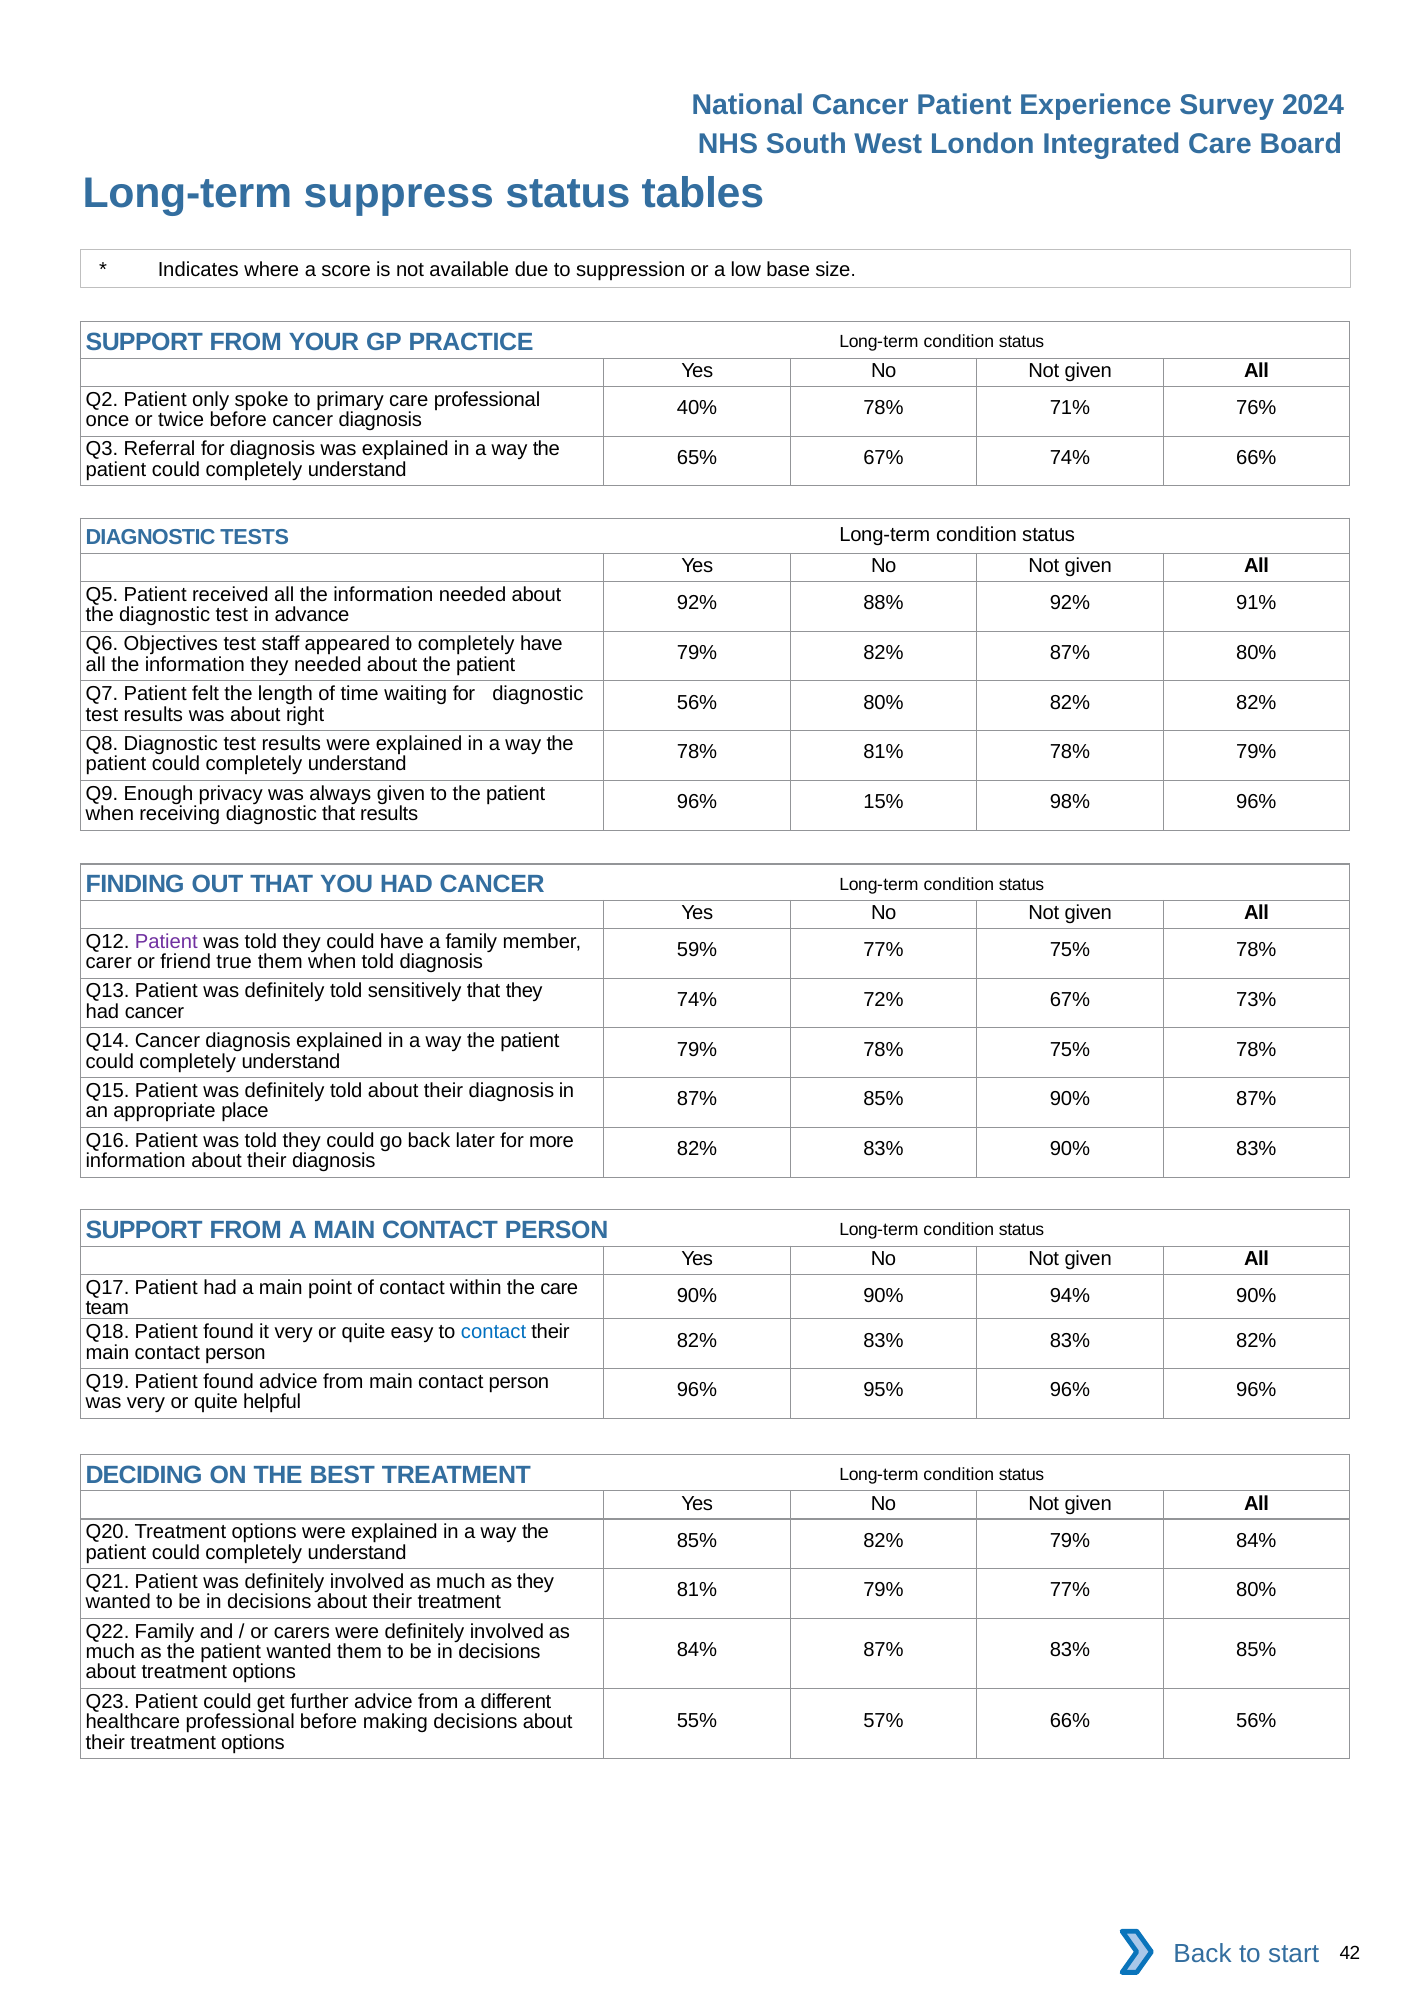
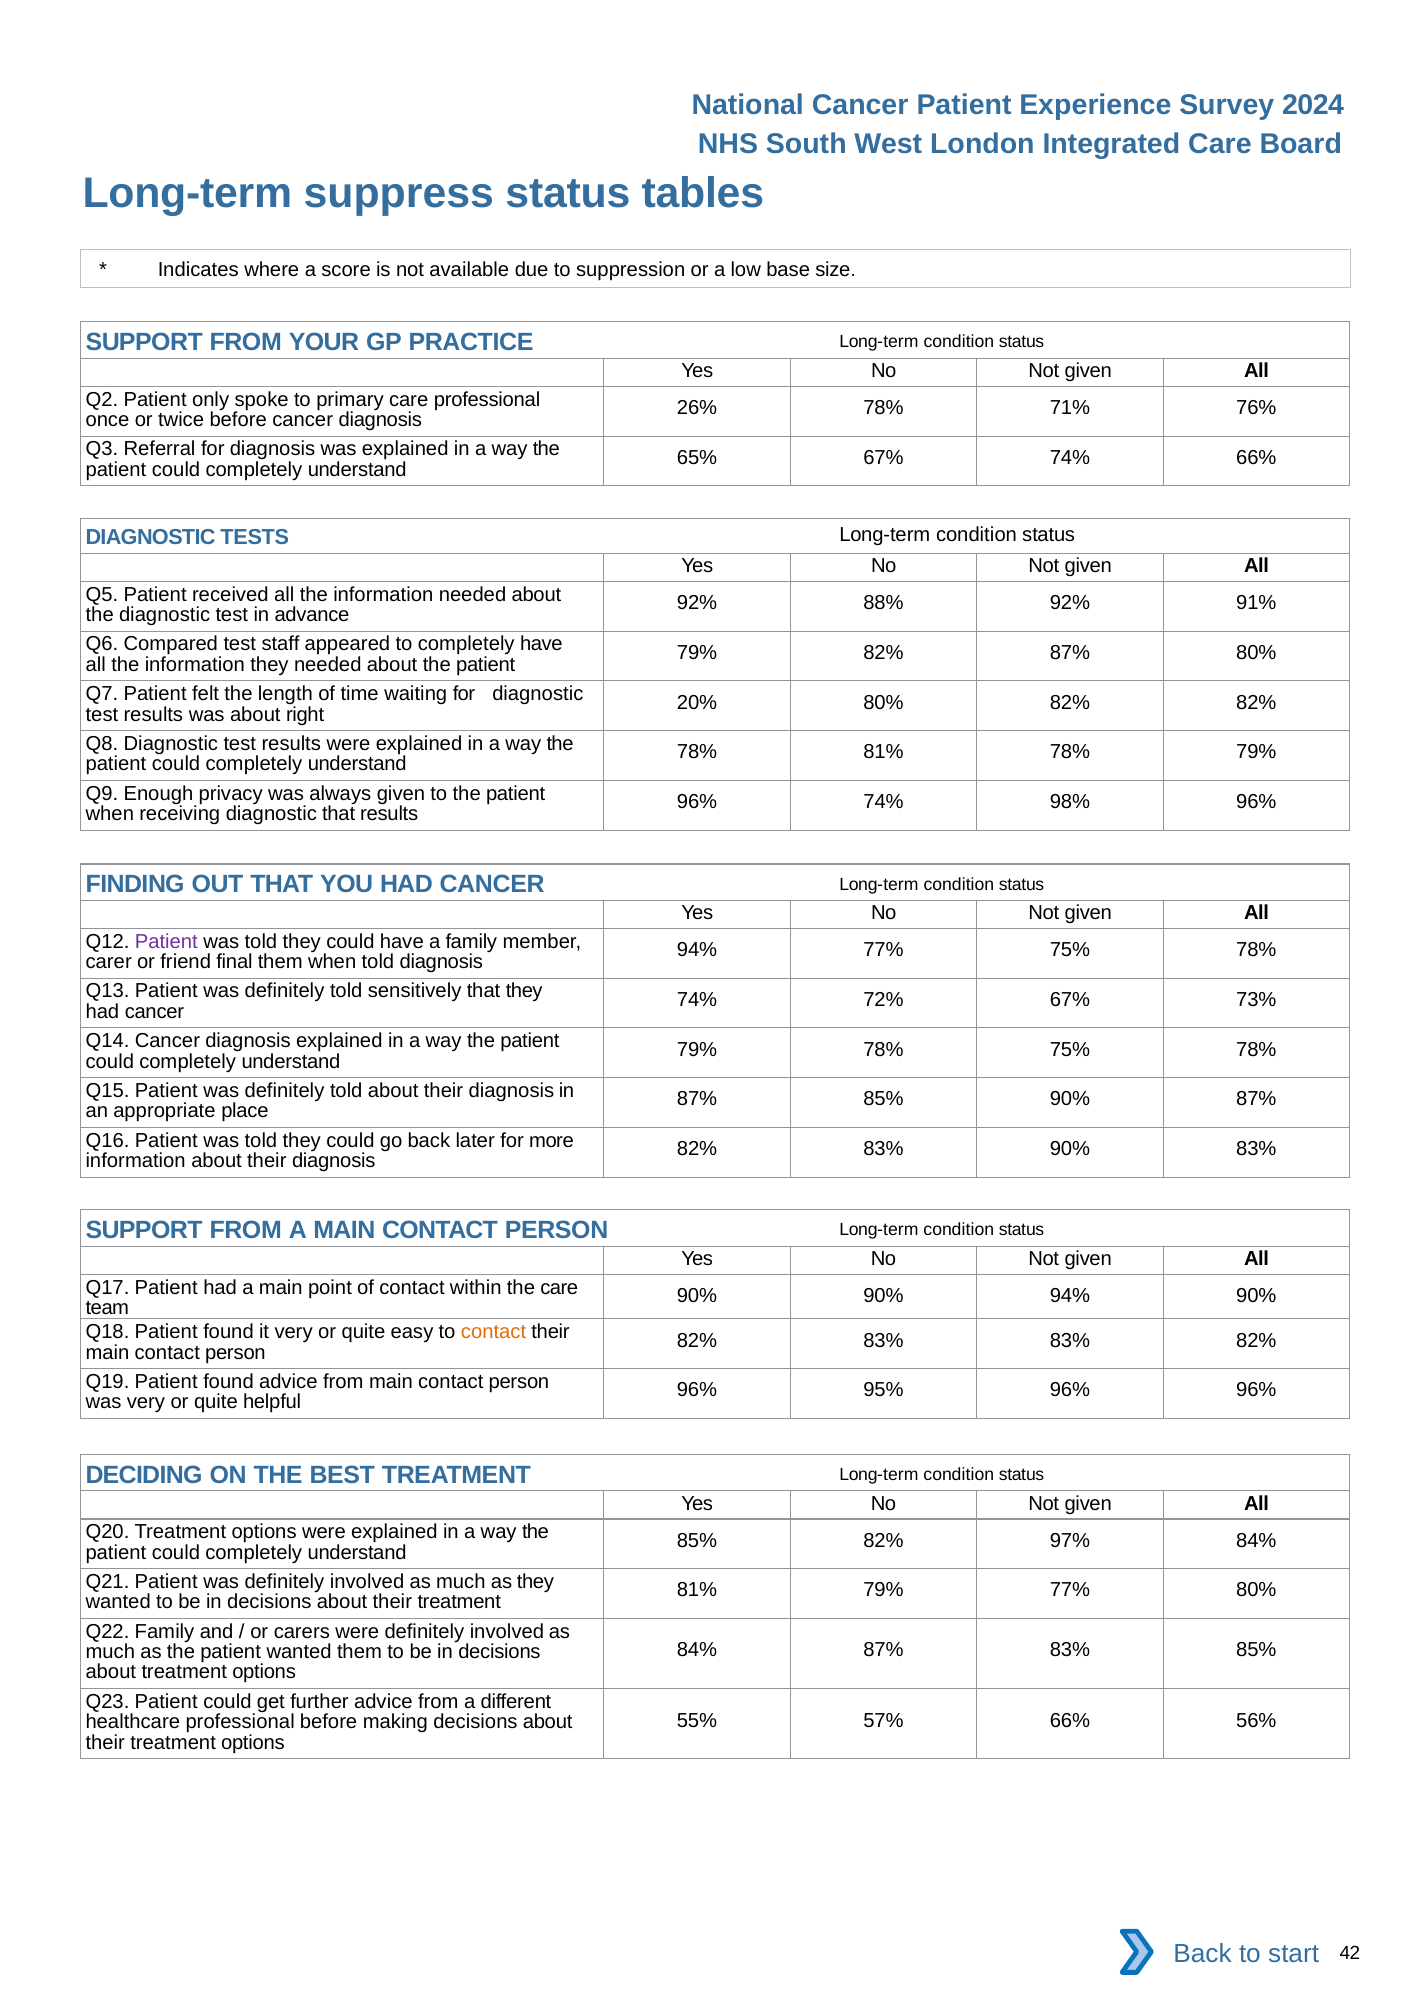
40%: 40% -> 26% (697, 408)
Objectives: Objectives -> Compared (171, 645)
56%: 56% -> 20% (697, 703)
96% 15%: 15% -> 74% (884, 802)
59%: 59% -> 94% (697, 951)
true: true -> final (234, 962)
contact colour: blue -> orange (494, 1332)
82% 79%: 79% -> 97% (1070, 1541)
